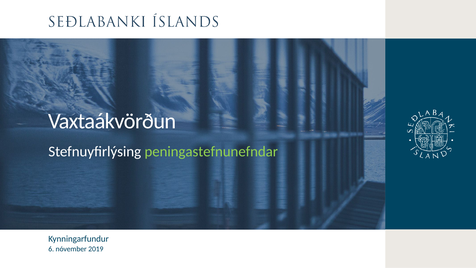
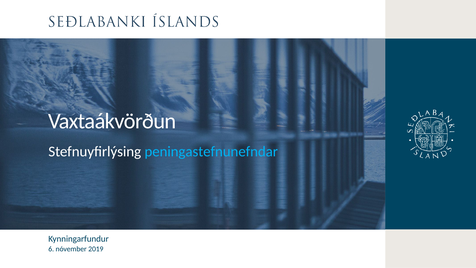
peningastefnunefndar colour: light green -> light blue (211, 151)
